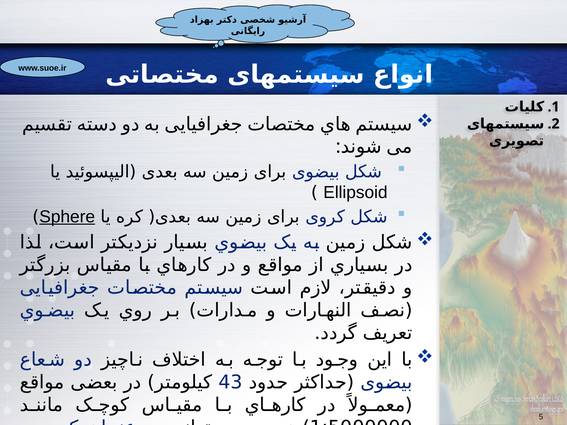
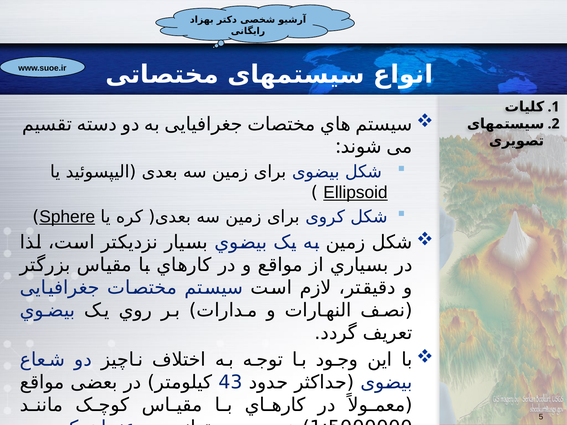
Ellipsoid underline: none -> present (355, 193)
